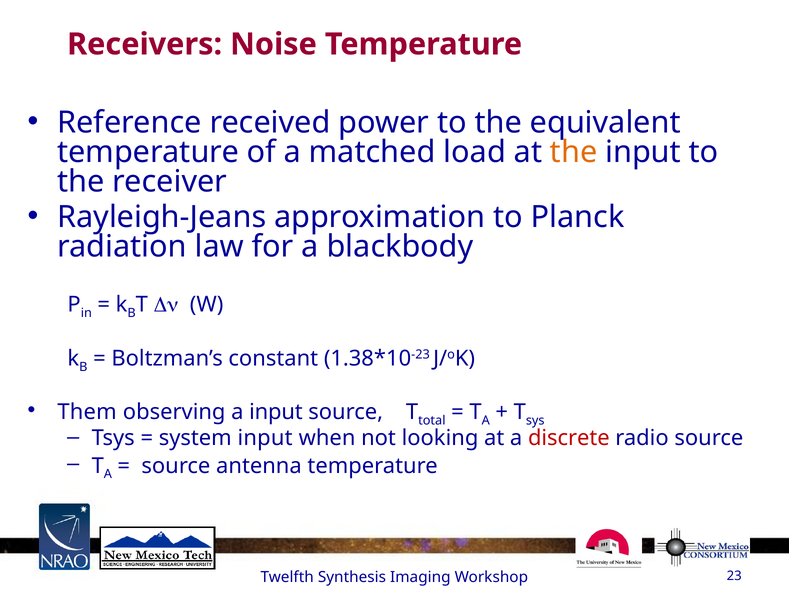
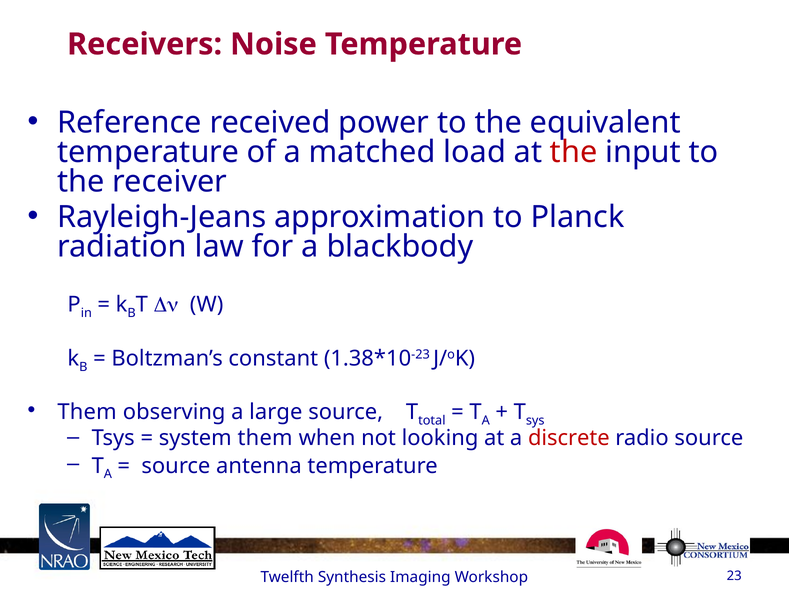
the colour: orange -> red (574, 152)
a input: input -> large (276, 412)
system input: input -> them (265, 438)
